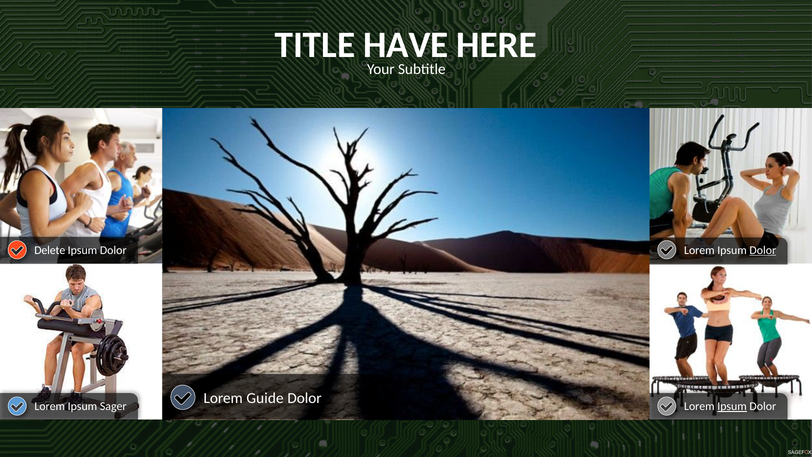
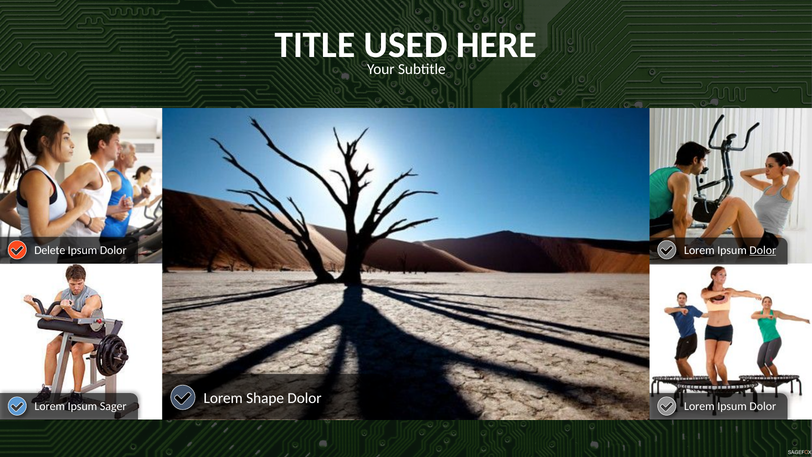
HAVE: HAVE -> USED (406, 45)
Guide: Guide -> Shape (265, 398)
Ipsum underline: present -> none (732, 406)
